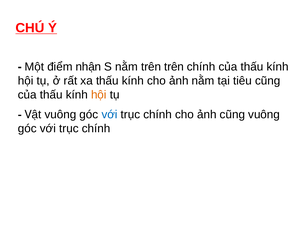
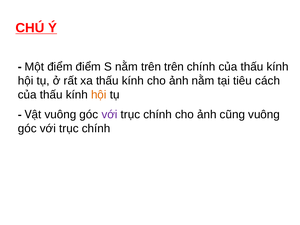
điểm nhận: nhận -> điểm (88, 67)
tiêu cũng: cũng -> cách (268, 81)
với colour: blue -> purple (110, 115)
